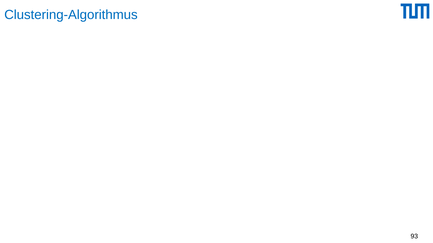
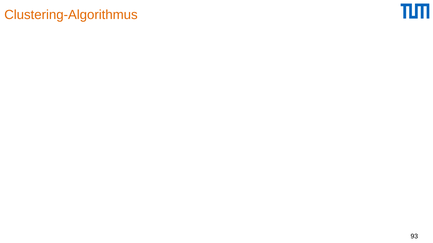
Clustering-Algorithmus colour: blue -> orange (71, 15)
